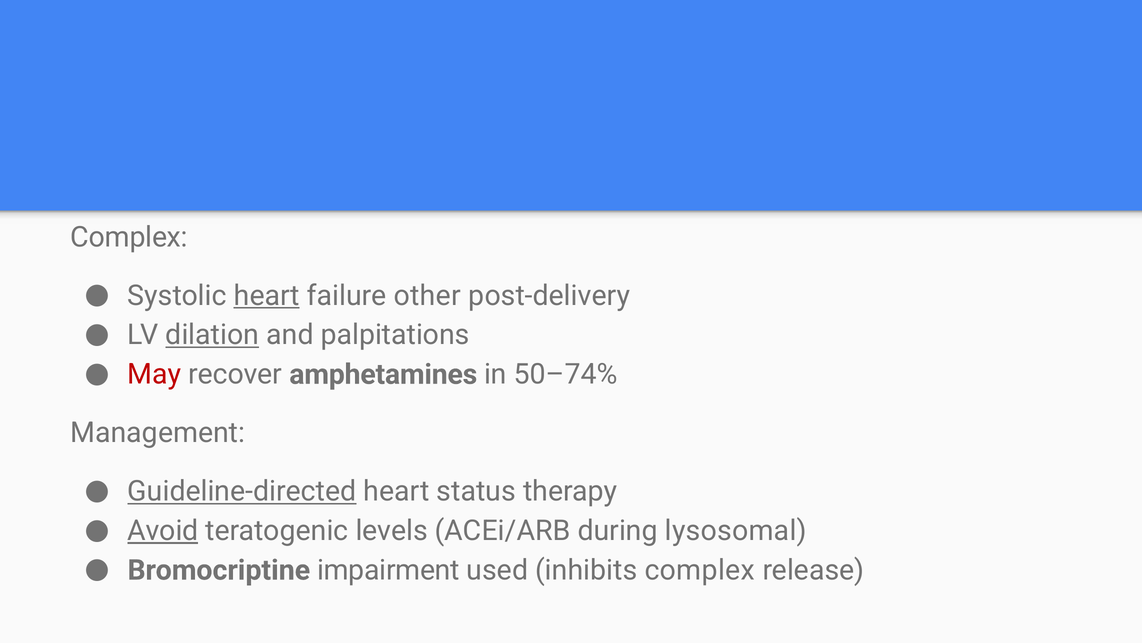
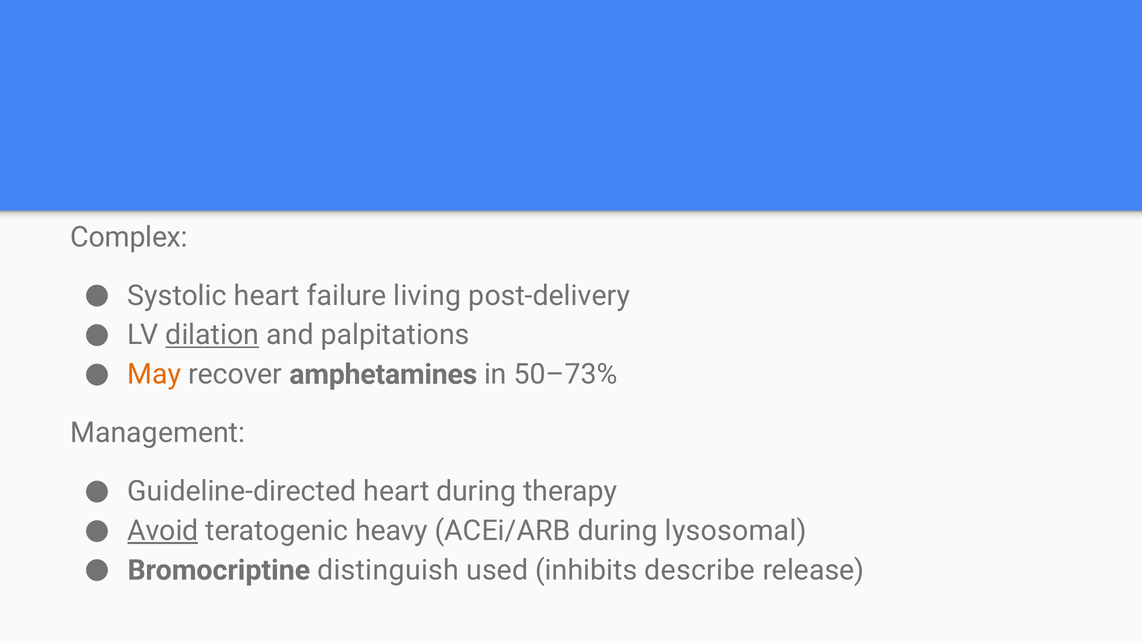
heart underline: present -> none (267, 295)
other: other -> living (427, 295)
May colour: red -> orange (154, 374)
50–74%: 50–74% -> 50–73% (566, 374)
Guideline-directed underline: present -> none (242, 491)
heart status: status -> during (476, 491)
levels: levels -> heavy (392, 530)
impairment: impairment -> distinguish (388, 570)
inhibits complex: complex -> describe (700, 570)
